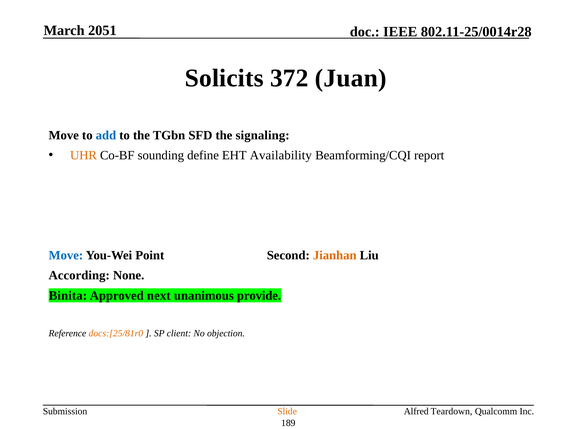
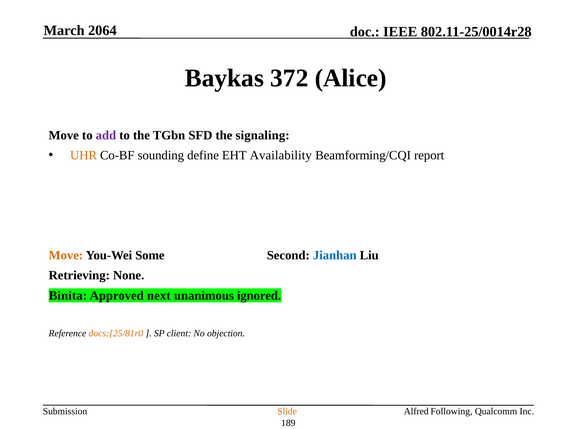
2051: 2051 -> 2064 (102, 30)
Solicits: Solicits -> Baykas (224, 78)
Juan: Juan -> Alice (351, 78)
add colour: blue -> purple (106, 135)
Move colour: blue -> orange (66, 255)
Point: Point -> Some (150, 255)
Jianhan colour: orange -> blue (335, 255)
According: According -> Retrieving (79, 275)
provide: provide -> ignored (259, 295)
Teardown: Teardown -> Following (452, 411)
